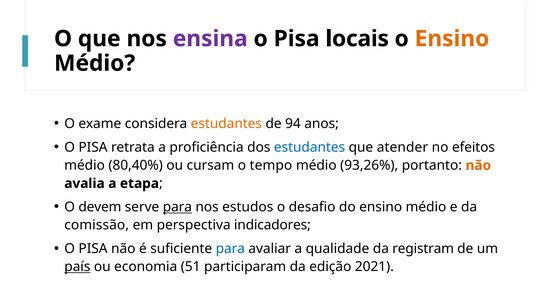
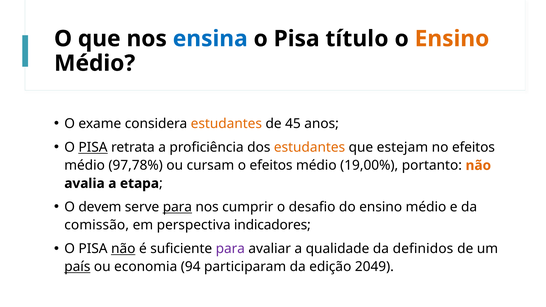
ensina colour: purple -> blue (210, 39)
locais: locais -> título (357, 39)
94: 94 -> 45 (293, 124)
PISA underline: none -> present (93, 147)
estudantes colour: blue -> orange (310, 147)
atender: atender -> estejam (402, 147)
80,40%: 80,40% -> 97,78% (136, 165)
o tempo: tempo -> efeitos (271, 165)
93,26%: 93,26% -> 19,00% (369, 165)
estudos: estudos -> cumprir (248, 207)
não underline: none -> present (123, 249)
para colour: blue -> purple (230, 249)
registram: registram -> definidos (423, 249)
51: 51 -> 94 (191, 267)
2021: 2021 -> 2049 (374, 267)
